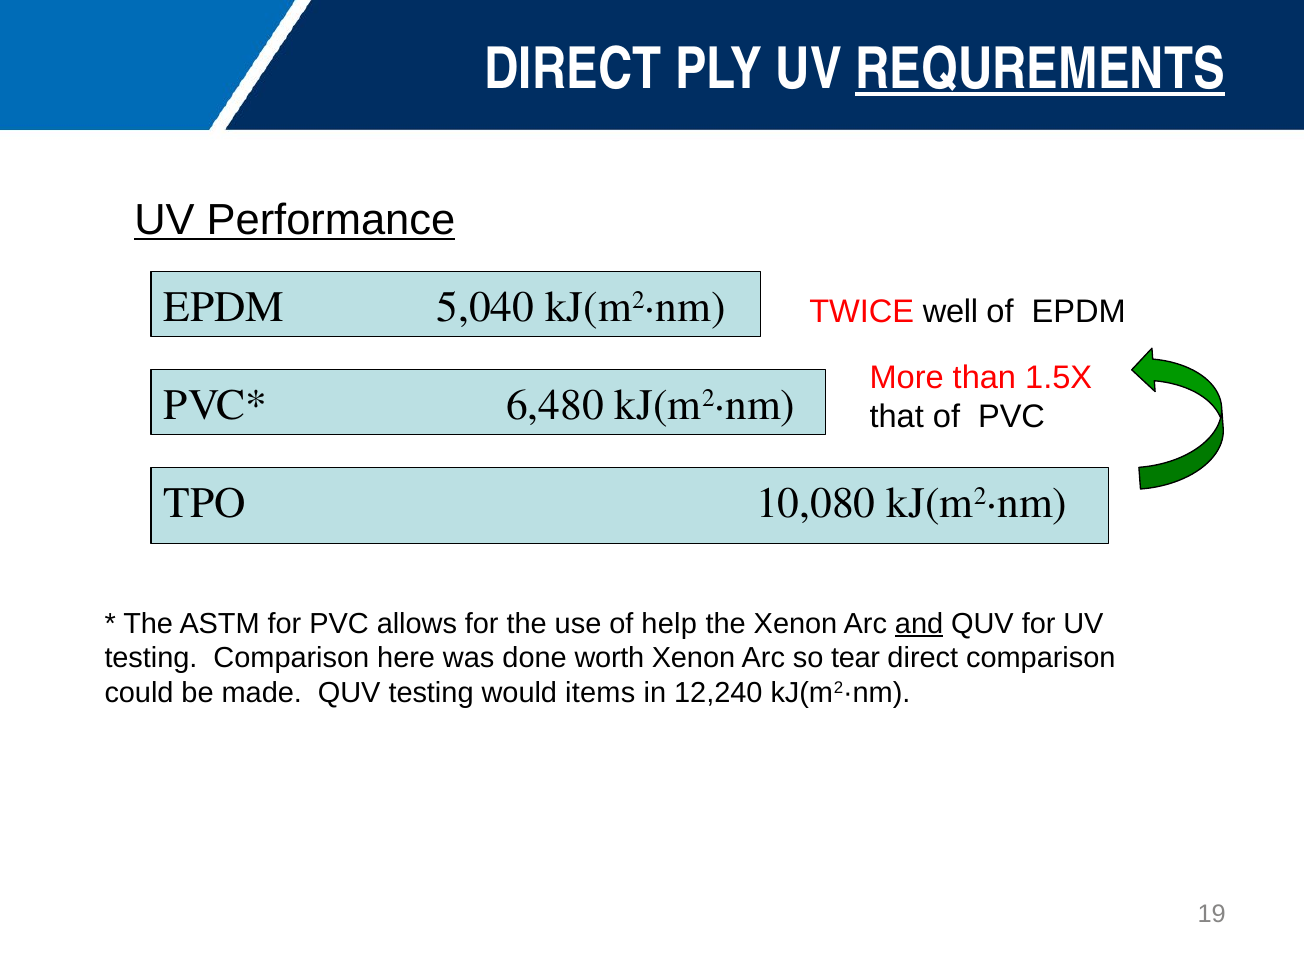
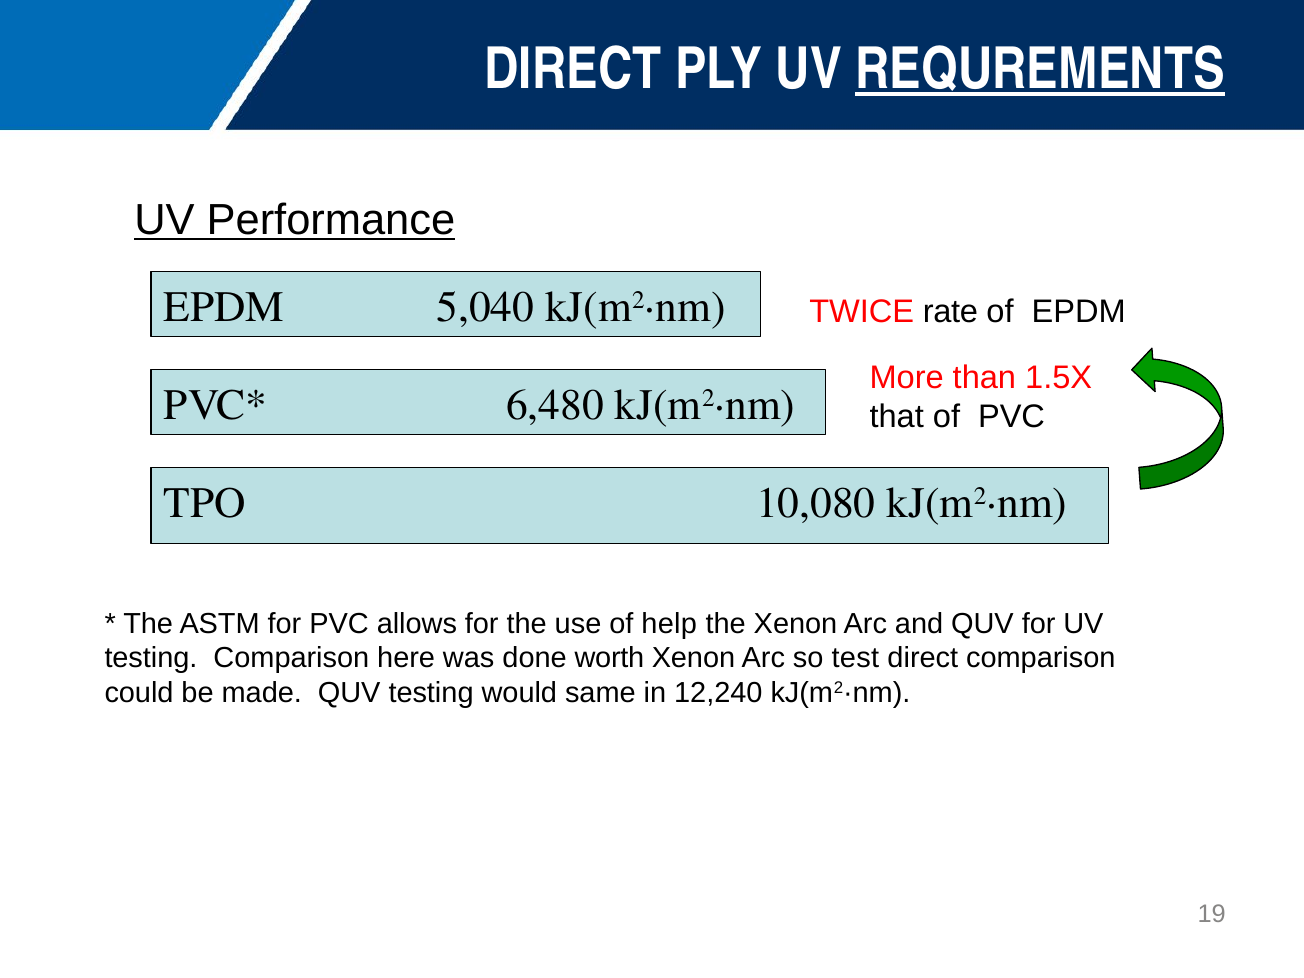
well: well -> rate (950, 312)
and underline: present -> none (919, 624)
tear: tear -> test (855, 658)
items: items -> same (600, 693)
